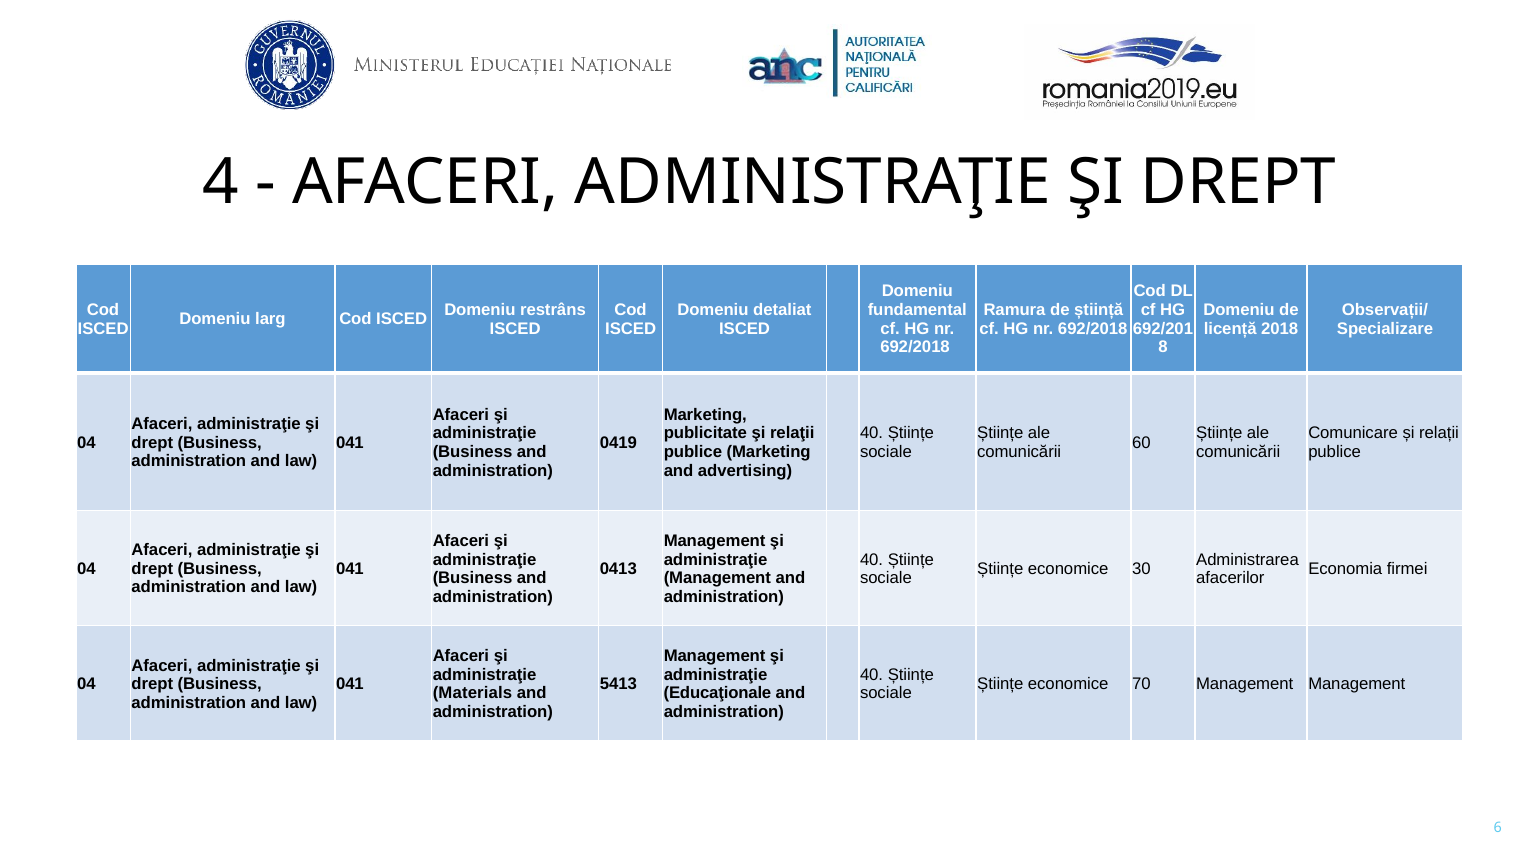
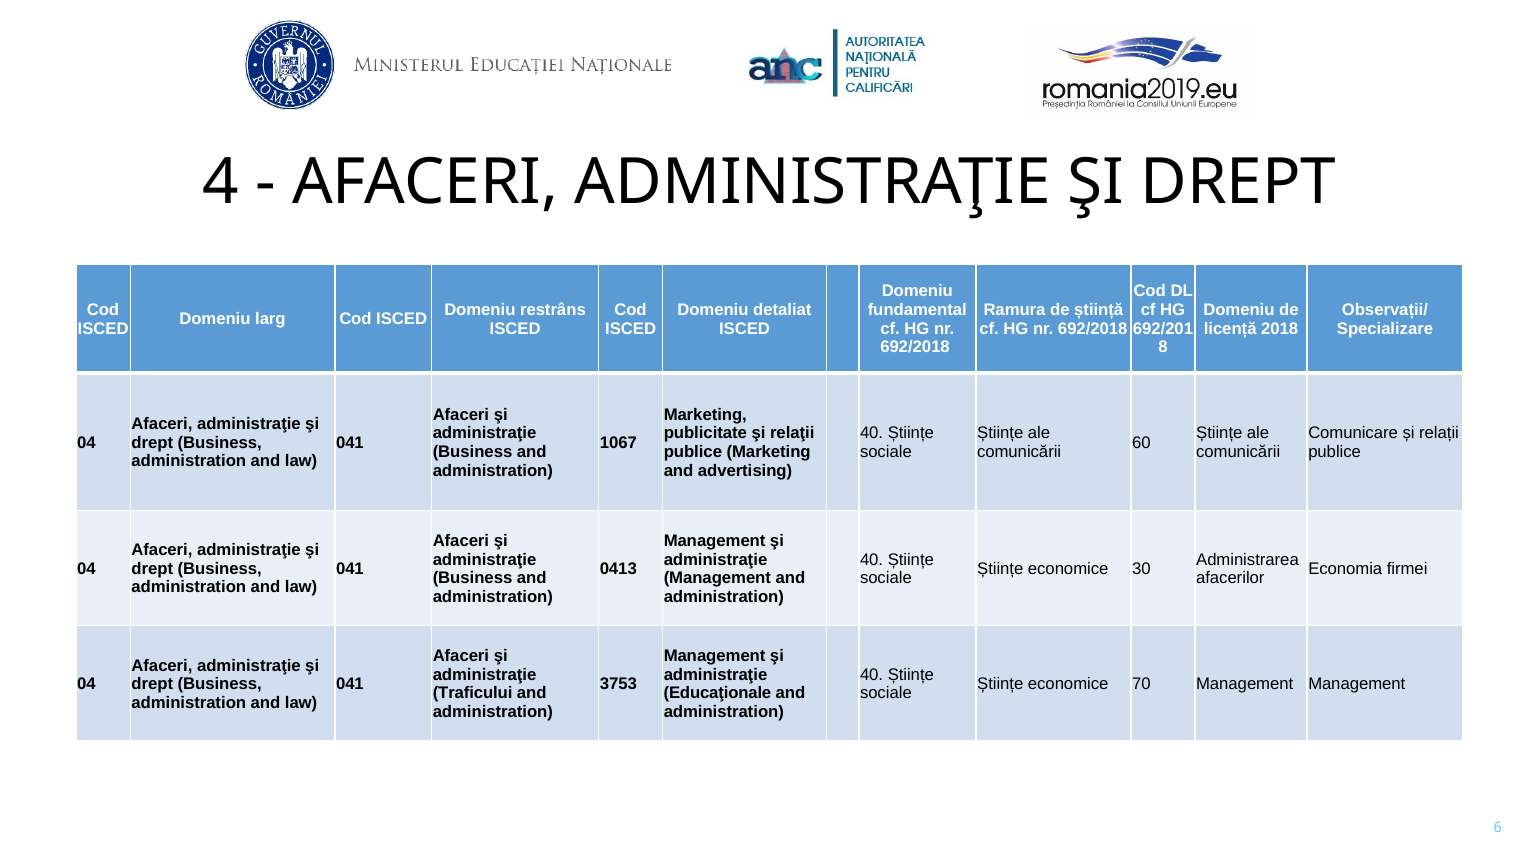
0419: 0419 -> 1067 (618, 443)
5413: 5413 -> 3753 (618, 684)
Materials: Materials -> Traficului (473, 694)
